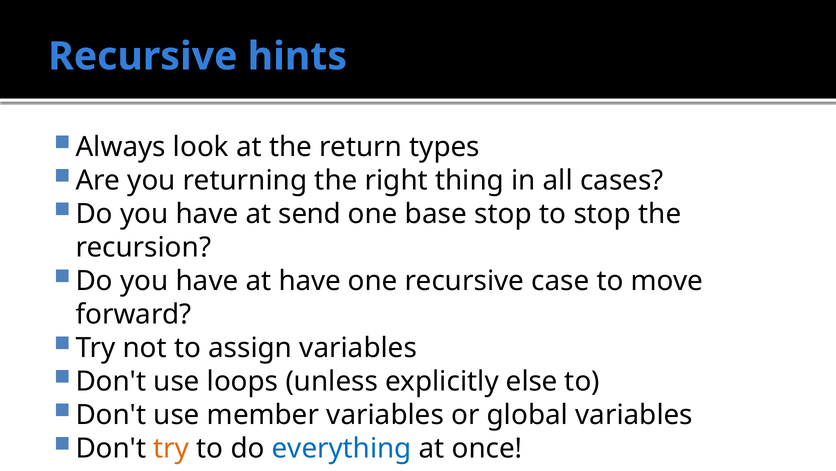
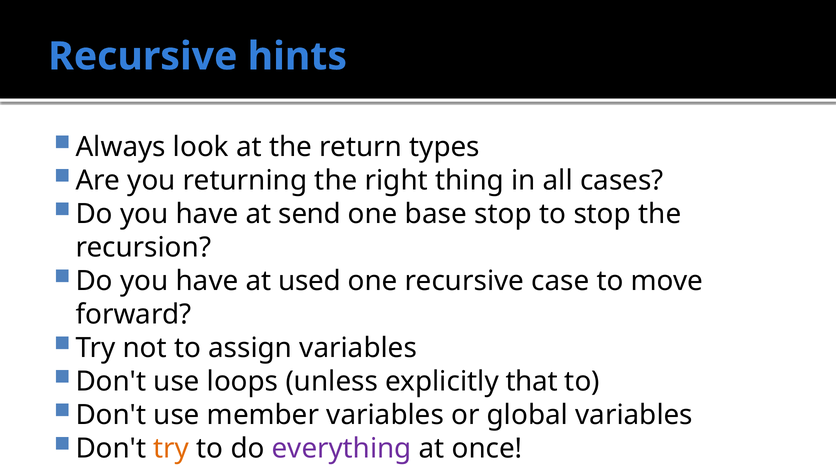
at have: have -> used (310, 280)
else: else -> that (532, 381)
everything colour: blue -> purple (342, 448)
